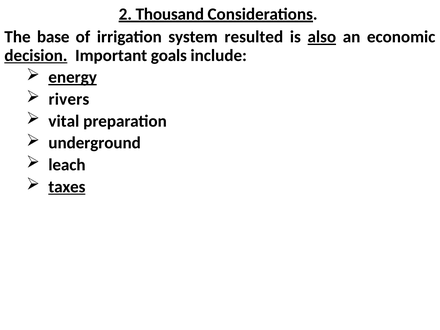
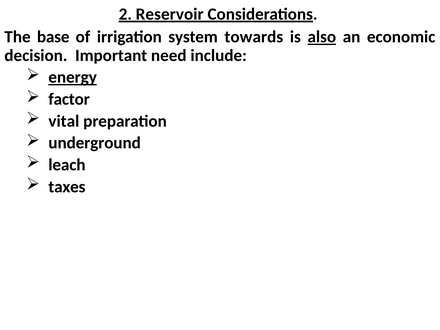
Thousand: Thousand -> Reservoir (170, 14)
resulted: resulted -> towards (254, 37)
decision underline: present -> none (36, 55)
goals: goals -> need (169, 55)
rivers: rivers -> factor (69, 99)
taxes underline: present -> none (67, 187)
